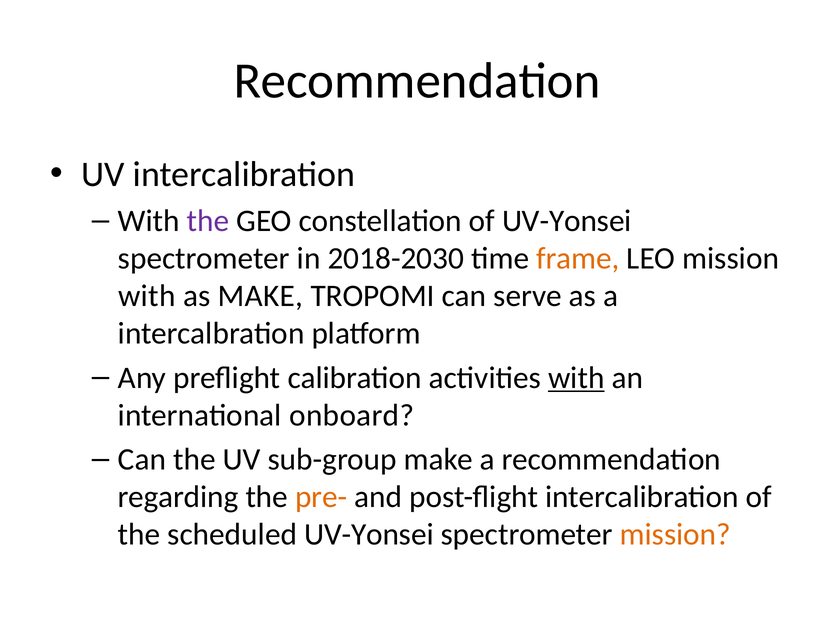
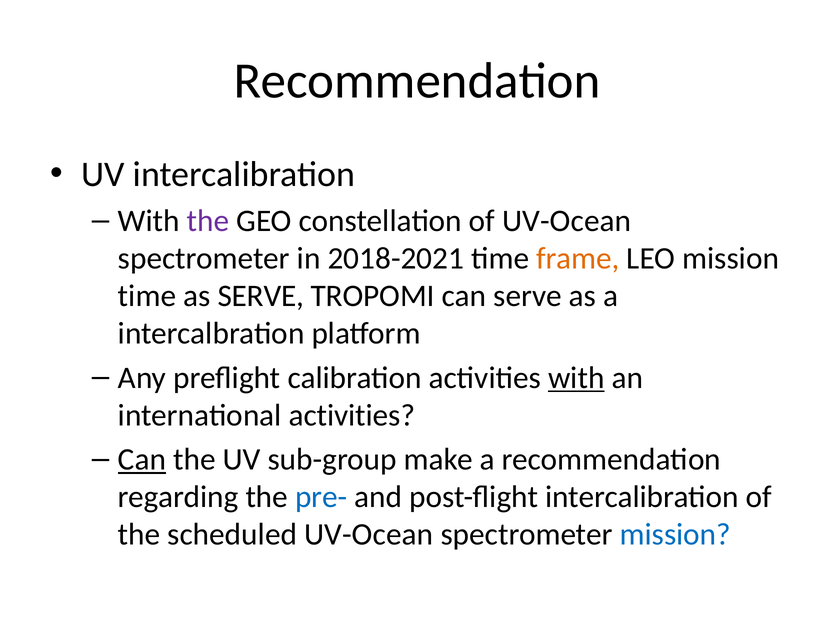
of UV-Yonsei: UV-Yonsei -> UV-Ocean (567, 221)
2018-2030: 2018-2030 -> 2018-2021 (396, 259)
with: with -> time (147, 296)
as MAKE: MAKE -> SERVE (261, 296)
international onboard: onboard -> activities (352, 416)
Can underline: none -> present (142, 460)
pre- colour: orange -> blue (321, 497)
scheduled UV-Yonsei: UV-Yonsei -> UV-Ocean (369, 535)
mission colour: orange -> blue (675, 535)
